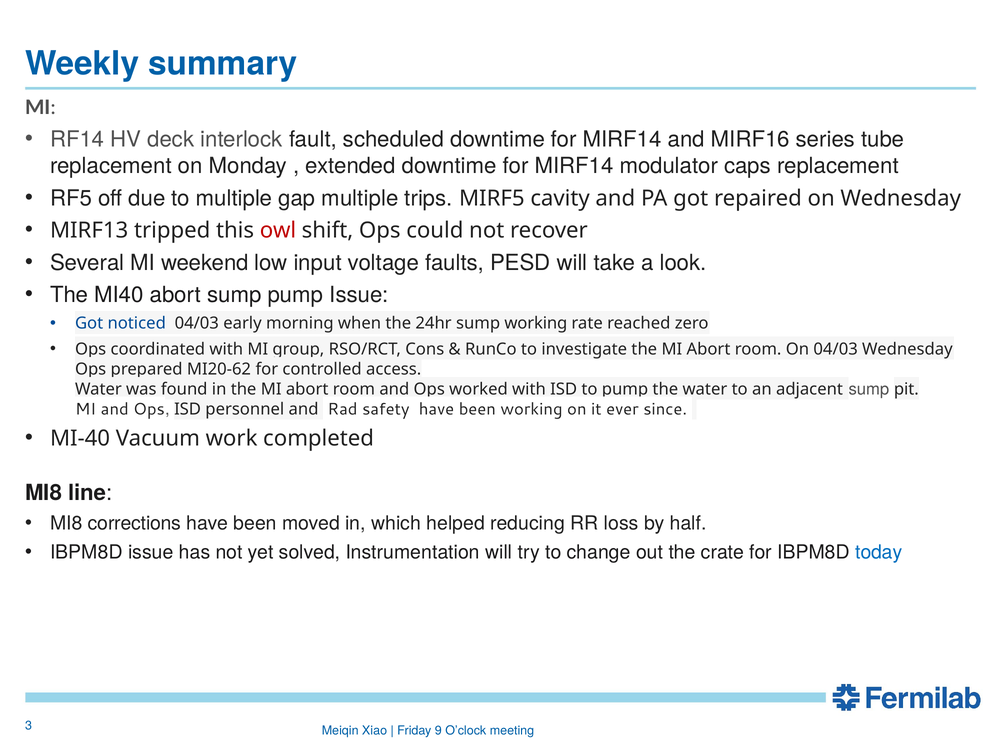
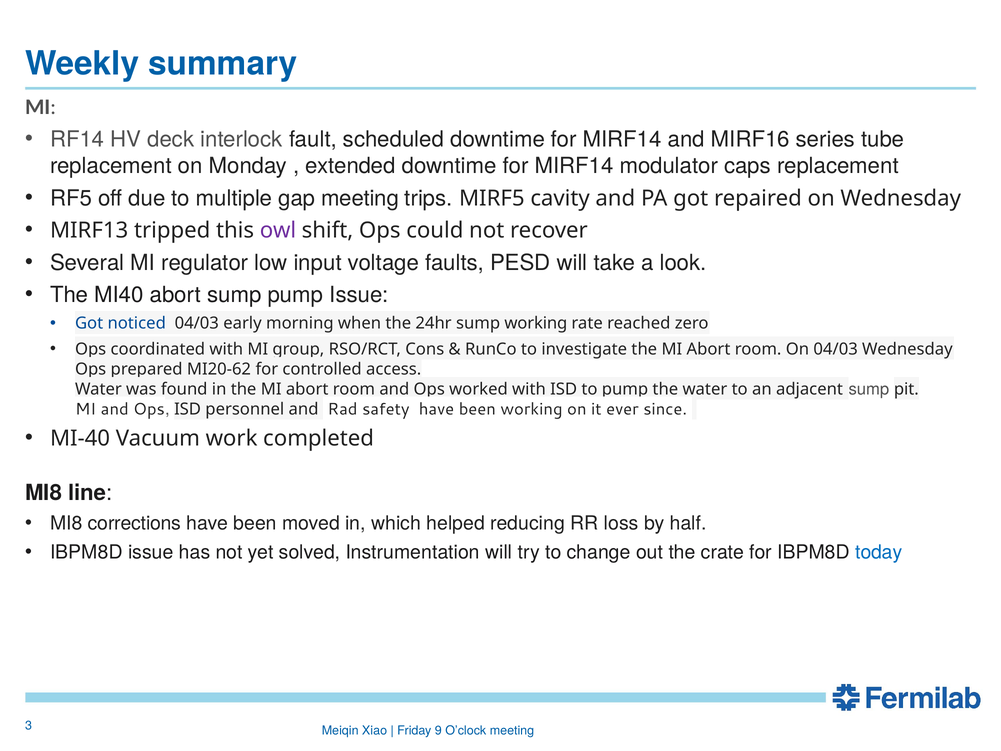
gap multiple: multiple -> meeting (360, 198)
owl colour: red -> purple (278, 230)
weekend: weekend -> regulator (205, 263)
